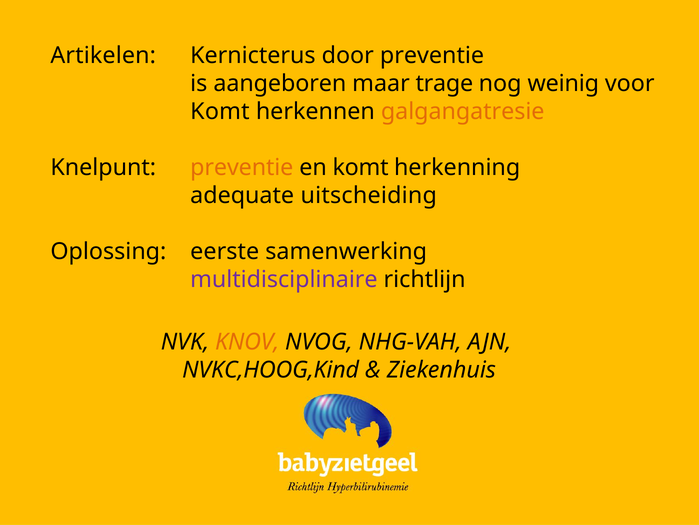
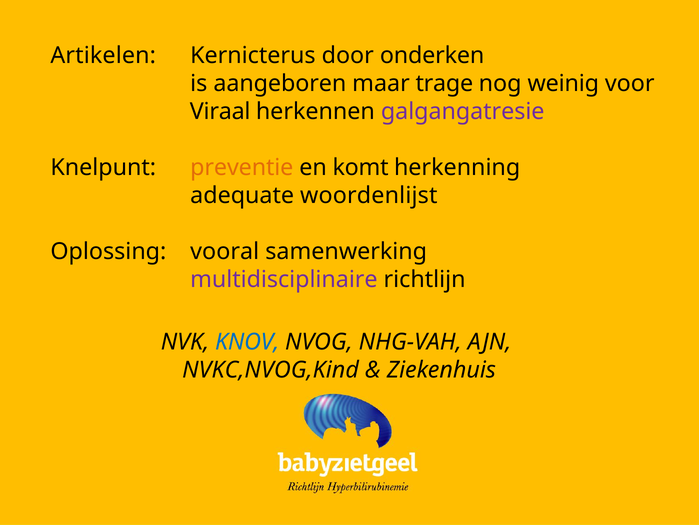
door preventie: preventie -> onderken (432, 55)
Komt: Komt -> Viraal (220, 111)
galgangatresie colour: orange -> purple (463, 111)
uitscheiding: uitscheiding -> woordenlijst (369, 195)
eerste: eerste -> vooral (225, 251)
KNOV colour: orange -> blue (247, 342)
NVKC,HOOG,Kind: NVKC,HOOG,Kind -> NVKC,NVOG,Kind (271, 370)
